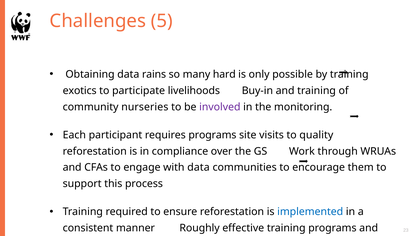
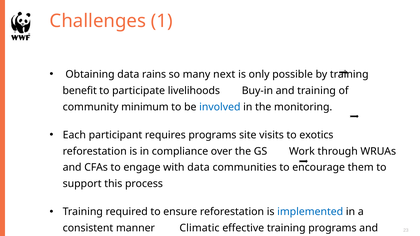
5: 5 -> 1 (162, 21)
hard: hard -> next (224, 74)
exotics: exotics -> benefit (80, 91)
nurseries: nurseries -> minimum (145, 107)
involved colour: purple -> blue (220, 107)
quality: quality -> exotics (316, 135)
Roughly: Roughly -> Climatic (200, 228)
